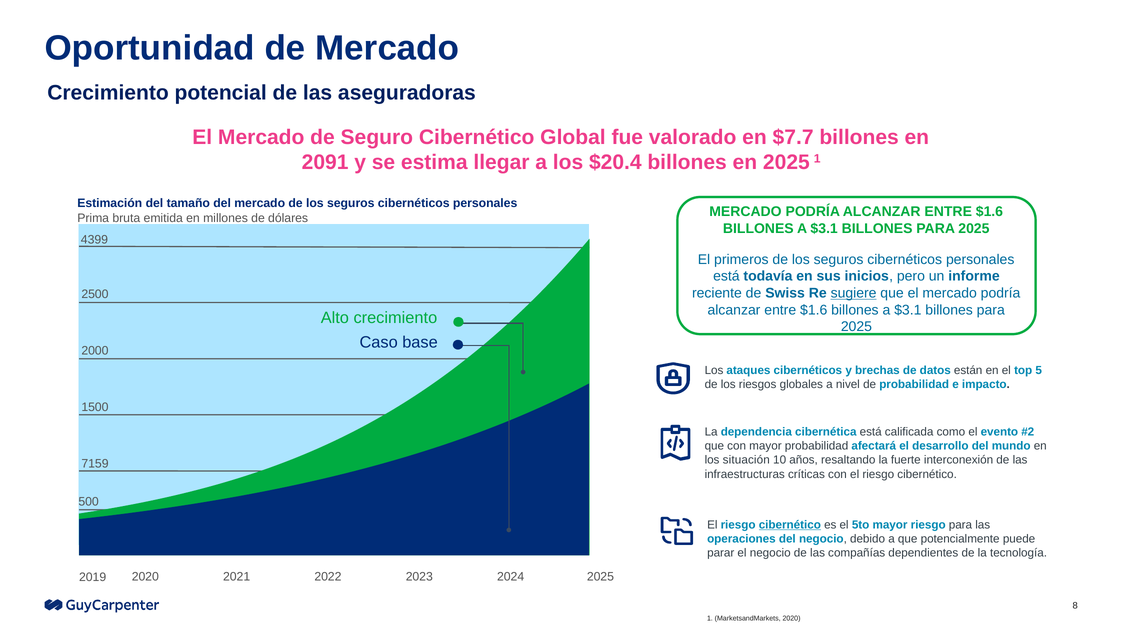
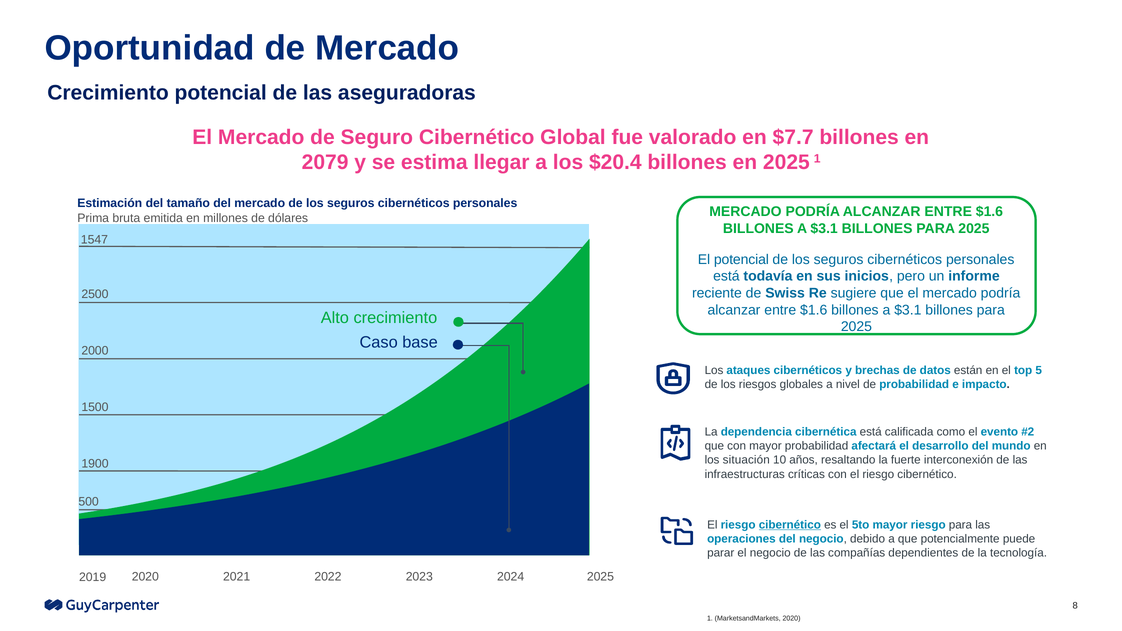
2091: 2091 -> 2079 (325, 162)
4399: 4399 -> 1547 (94, 240)
El primeros: primeros -> potencial (741, 260)
sugiere underline: present -> none (854, 293)
7159: 7159 -> 1900 (95, 464)
